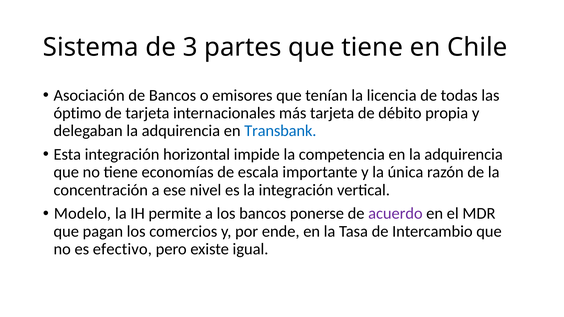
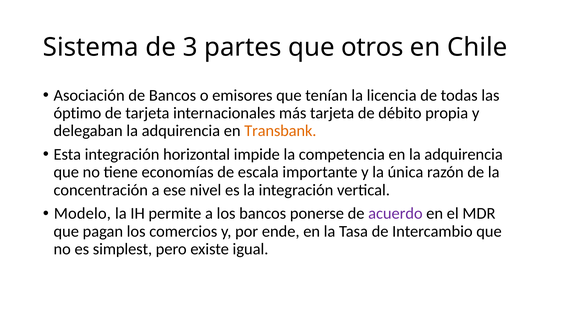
que tiene: tiene -> otros (372, 47)
Transbank colour: blue -> orange (280, 131)
efectivo: efectivo -> simplest (122, 249)
